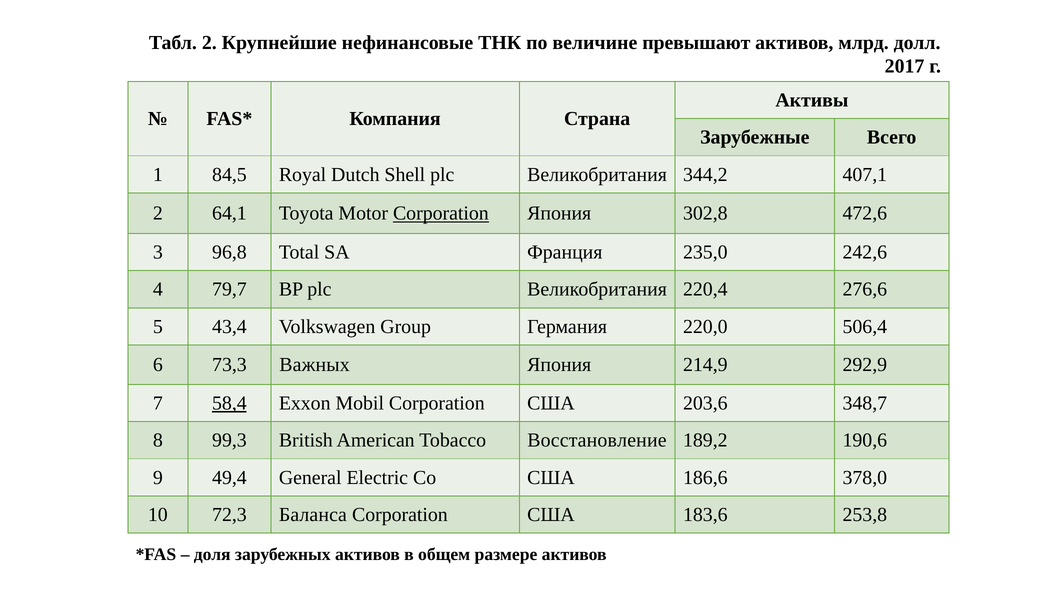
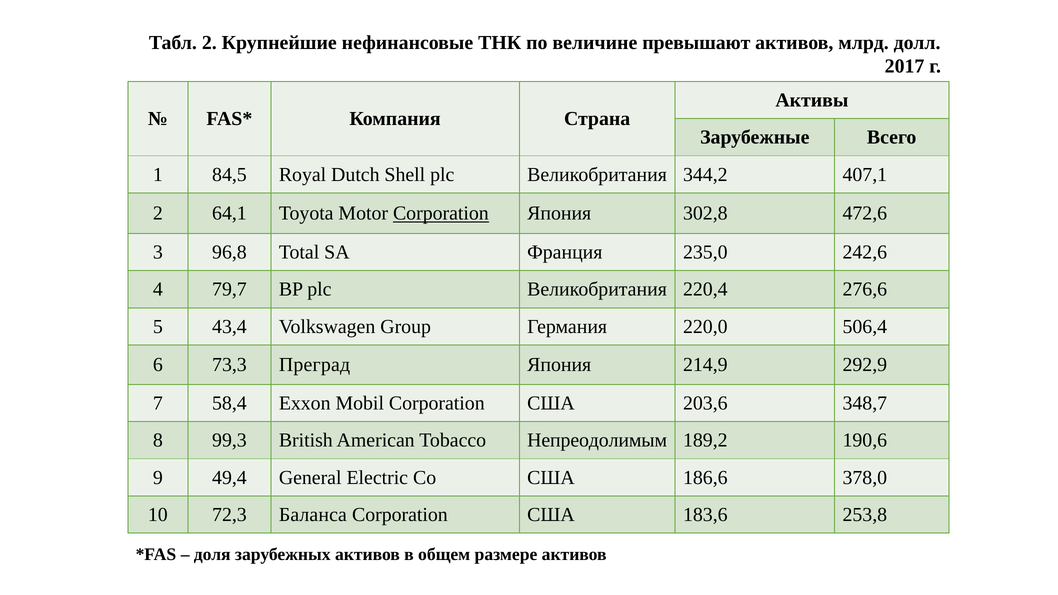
Важных: Важных -> Преград (315, 365)
58,4 underline: present -> none (229, 403)
Восстановление: Восстановление -> Непреодолимым (597, 440)
